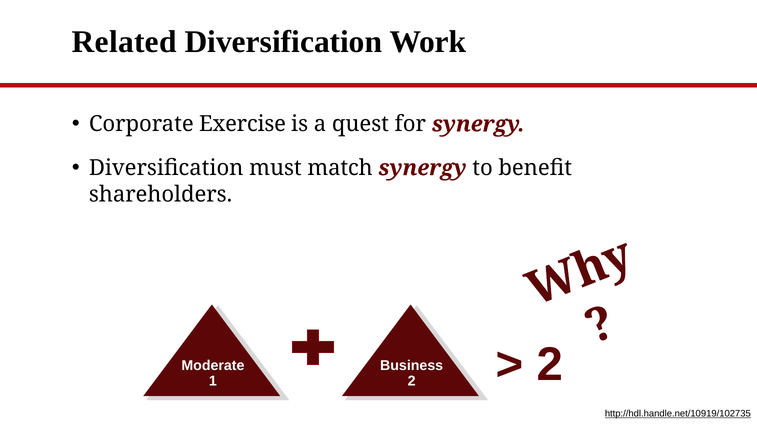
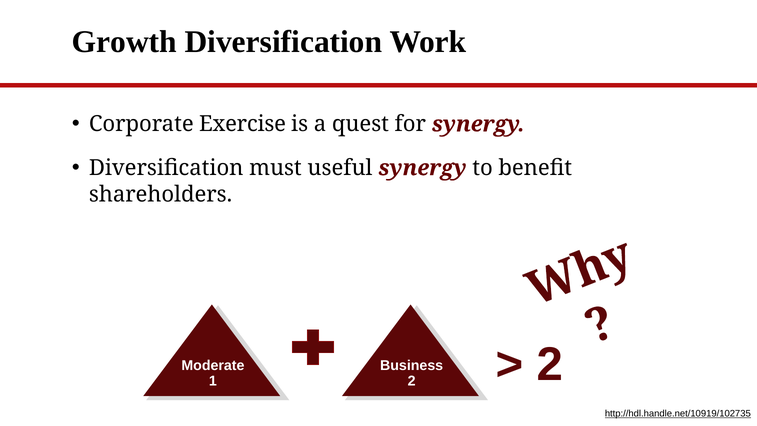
Related: Related -> Growth (124, 42)
match: match -> useful (340, 168)
